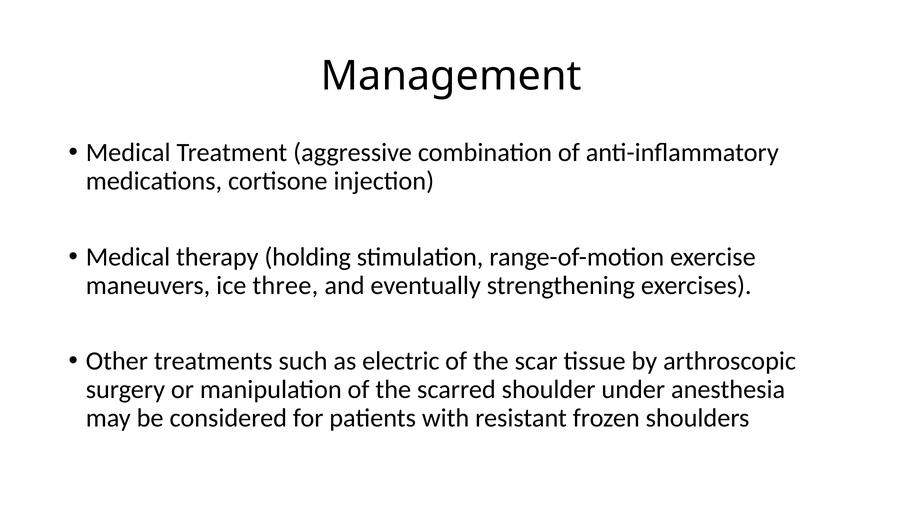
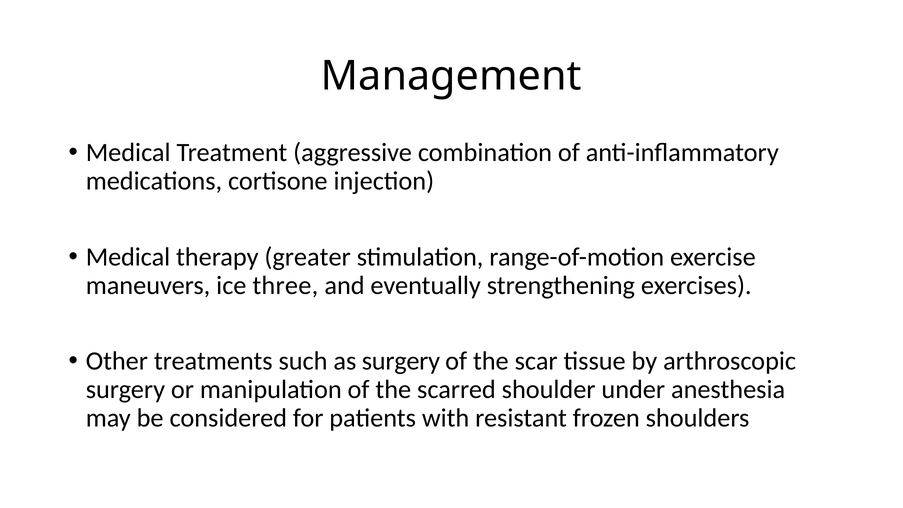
holding: holding -> greater (308, 257)
as electric: electric -> surgery (401, 361)
